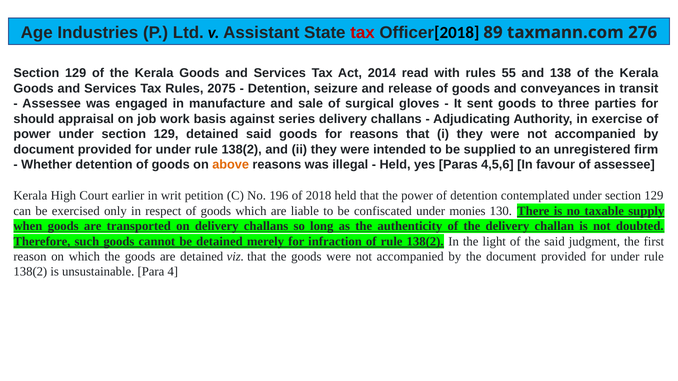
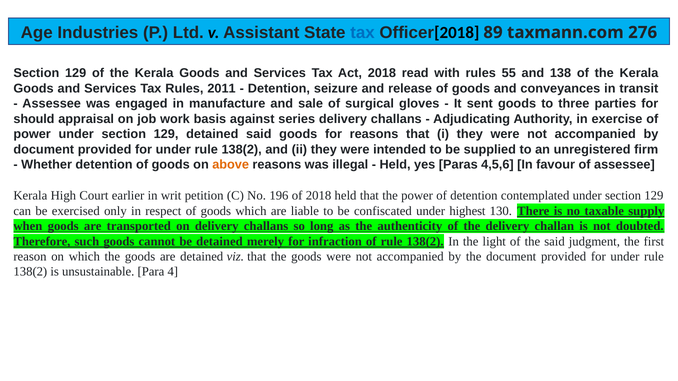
tax colour: red -> blue (363, 32)
Act 2014: 2014 -> 2018 (382, 73)
2075: 2075 -> 2011 (222, 89)
monies: monies -> highest (467, 211)
